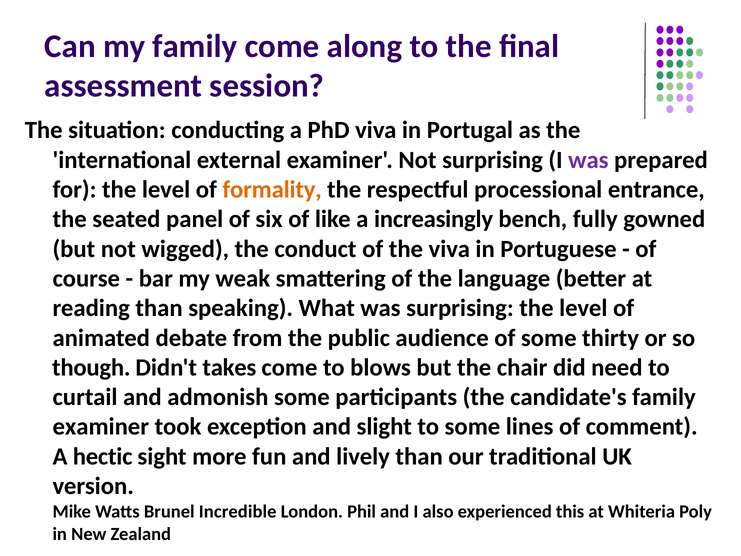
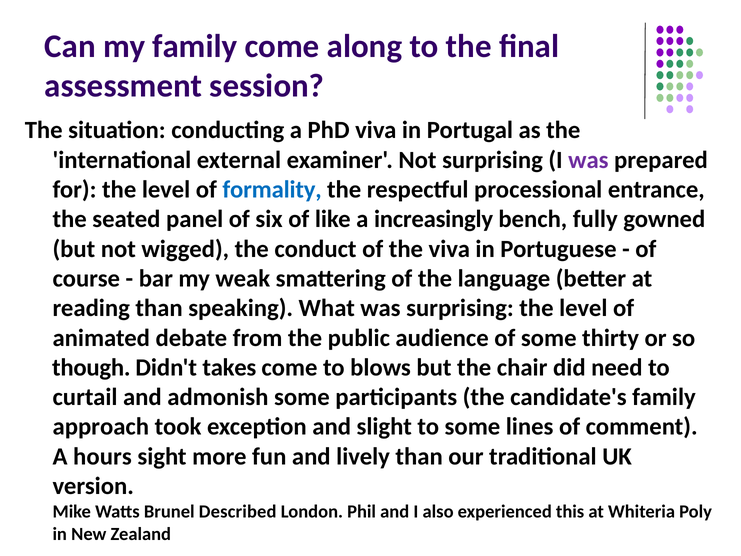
formality colour: orange -> blue (272, 190)
examiner: examiner -> approach (101, 427)
hectic: hectic -> hours (102, 456)
Incredible: Incredible -> Described (238, 511)
